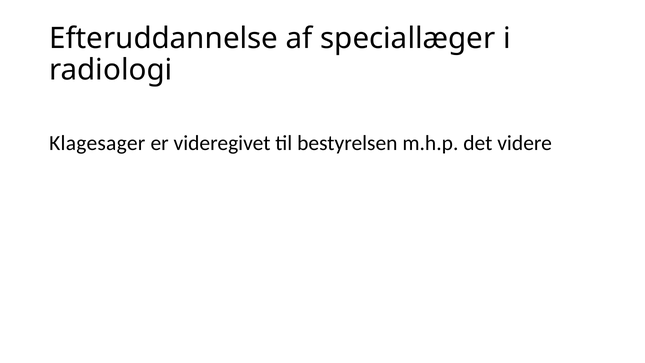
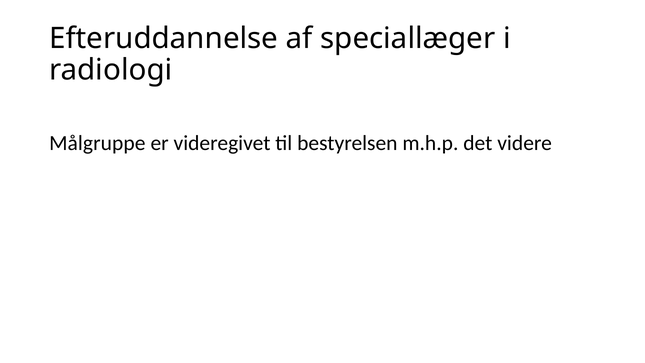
Klagesager: Klagesager -> Målgruppe (97, 143)
